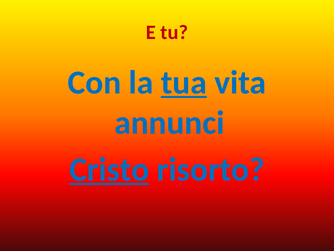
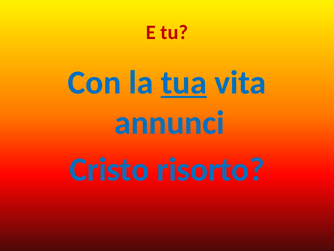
Cristo underline: present -> none (109, 169)
